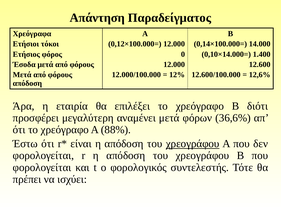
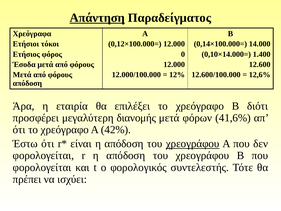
Απάντηση underline: none -> present (97, 18)
αναμένει: αναμένει -> διανομής (136, 118)
36,6%: 36,6% -> 41,6% (233, 118)
88%: 88% -> 42% (116, 130)
